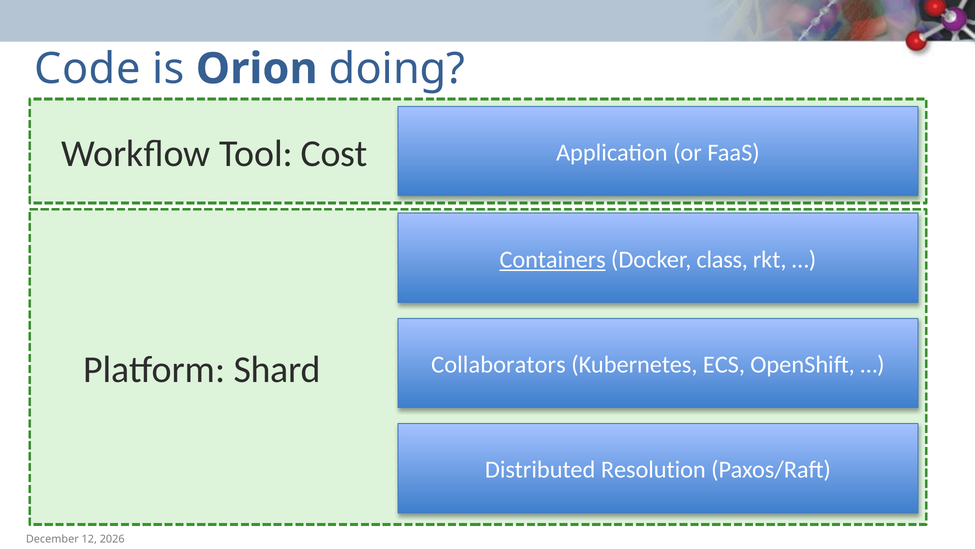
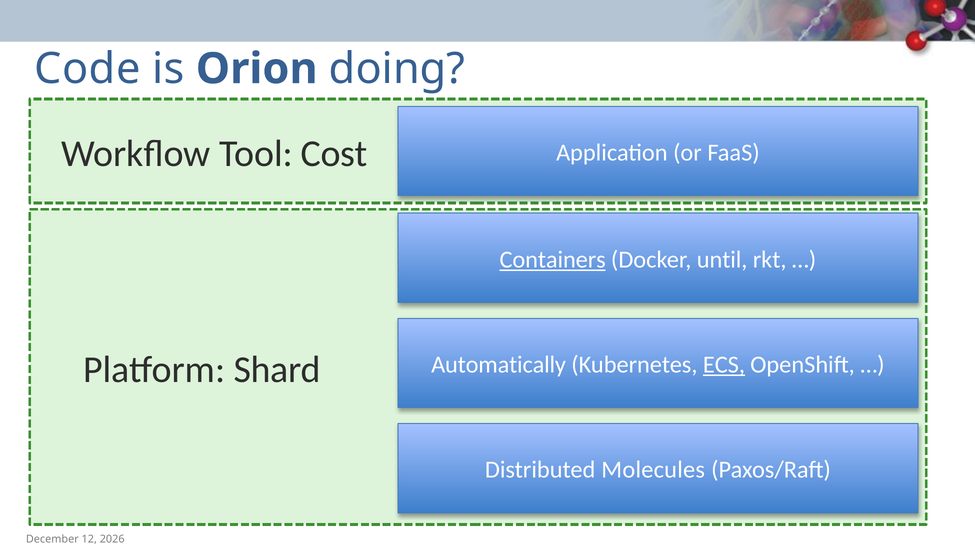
class: class -> until (722, 259)
Collaborators: Collaborators -> Automatically (499, 364)
ECS underline: none -> present (724, 364)
Resolution: Resolution -> Molecules (653, 469)
